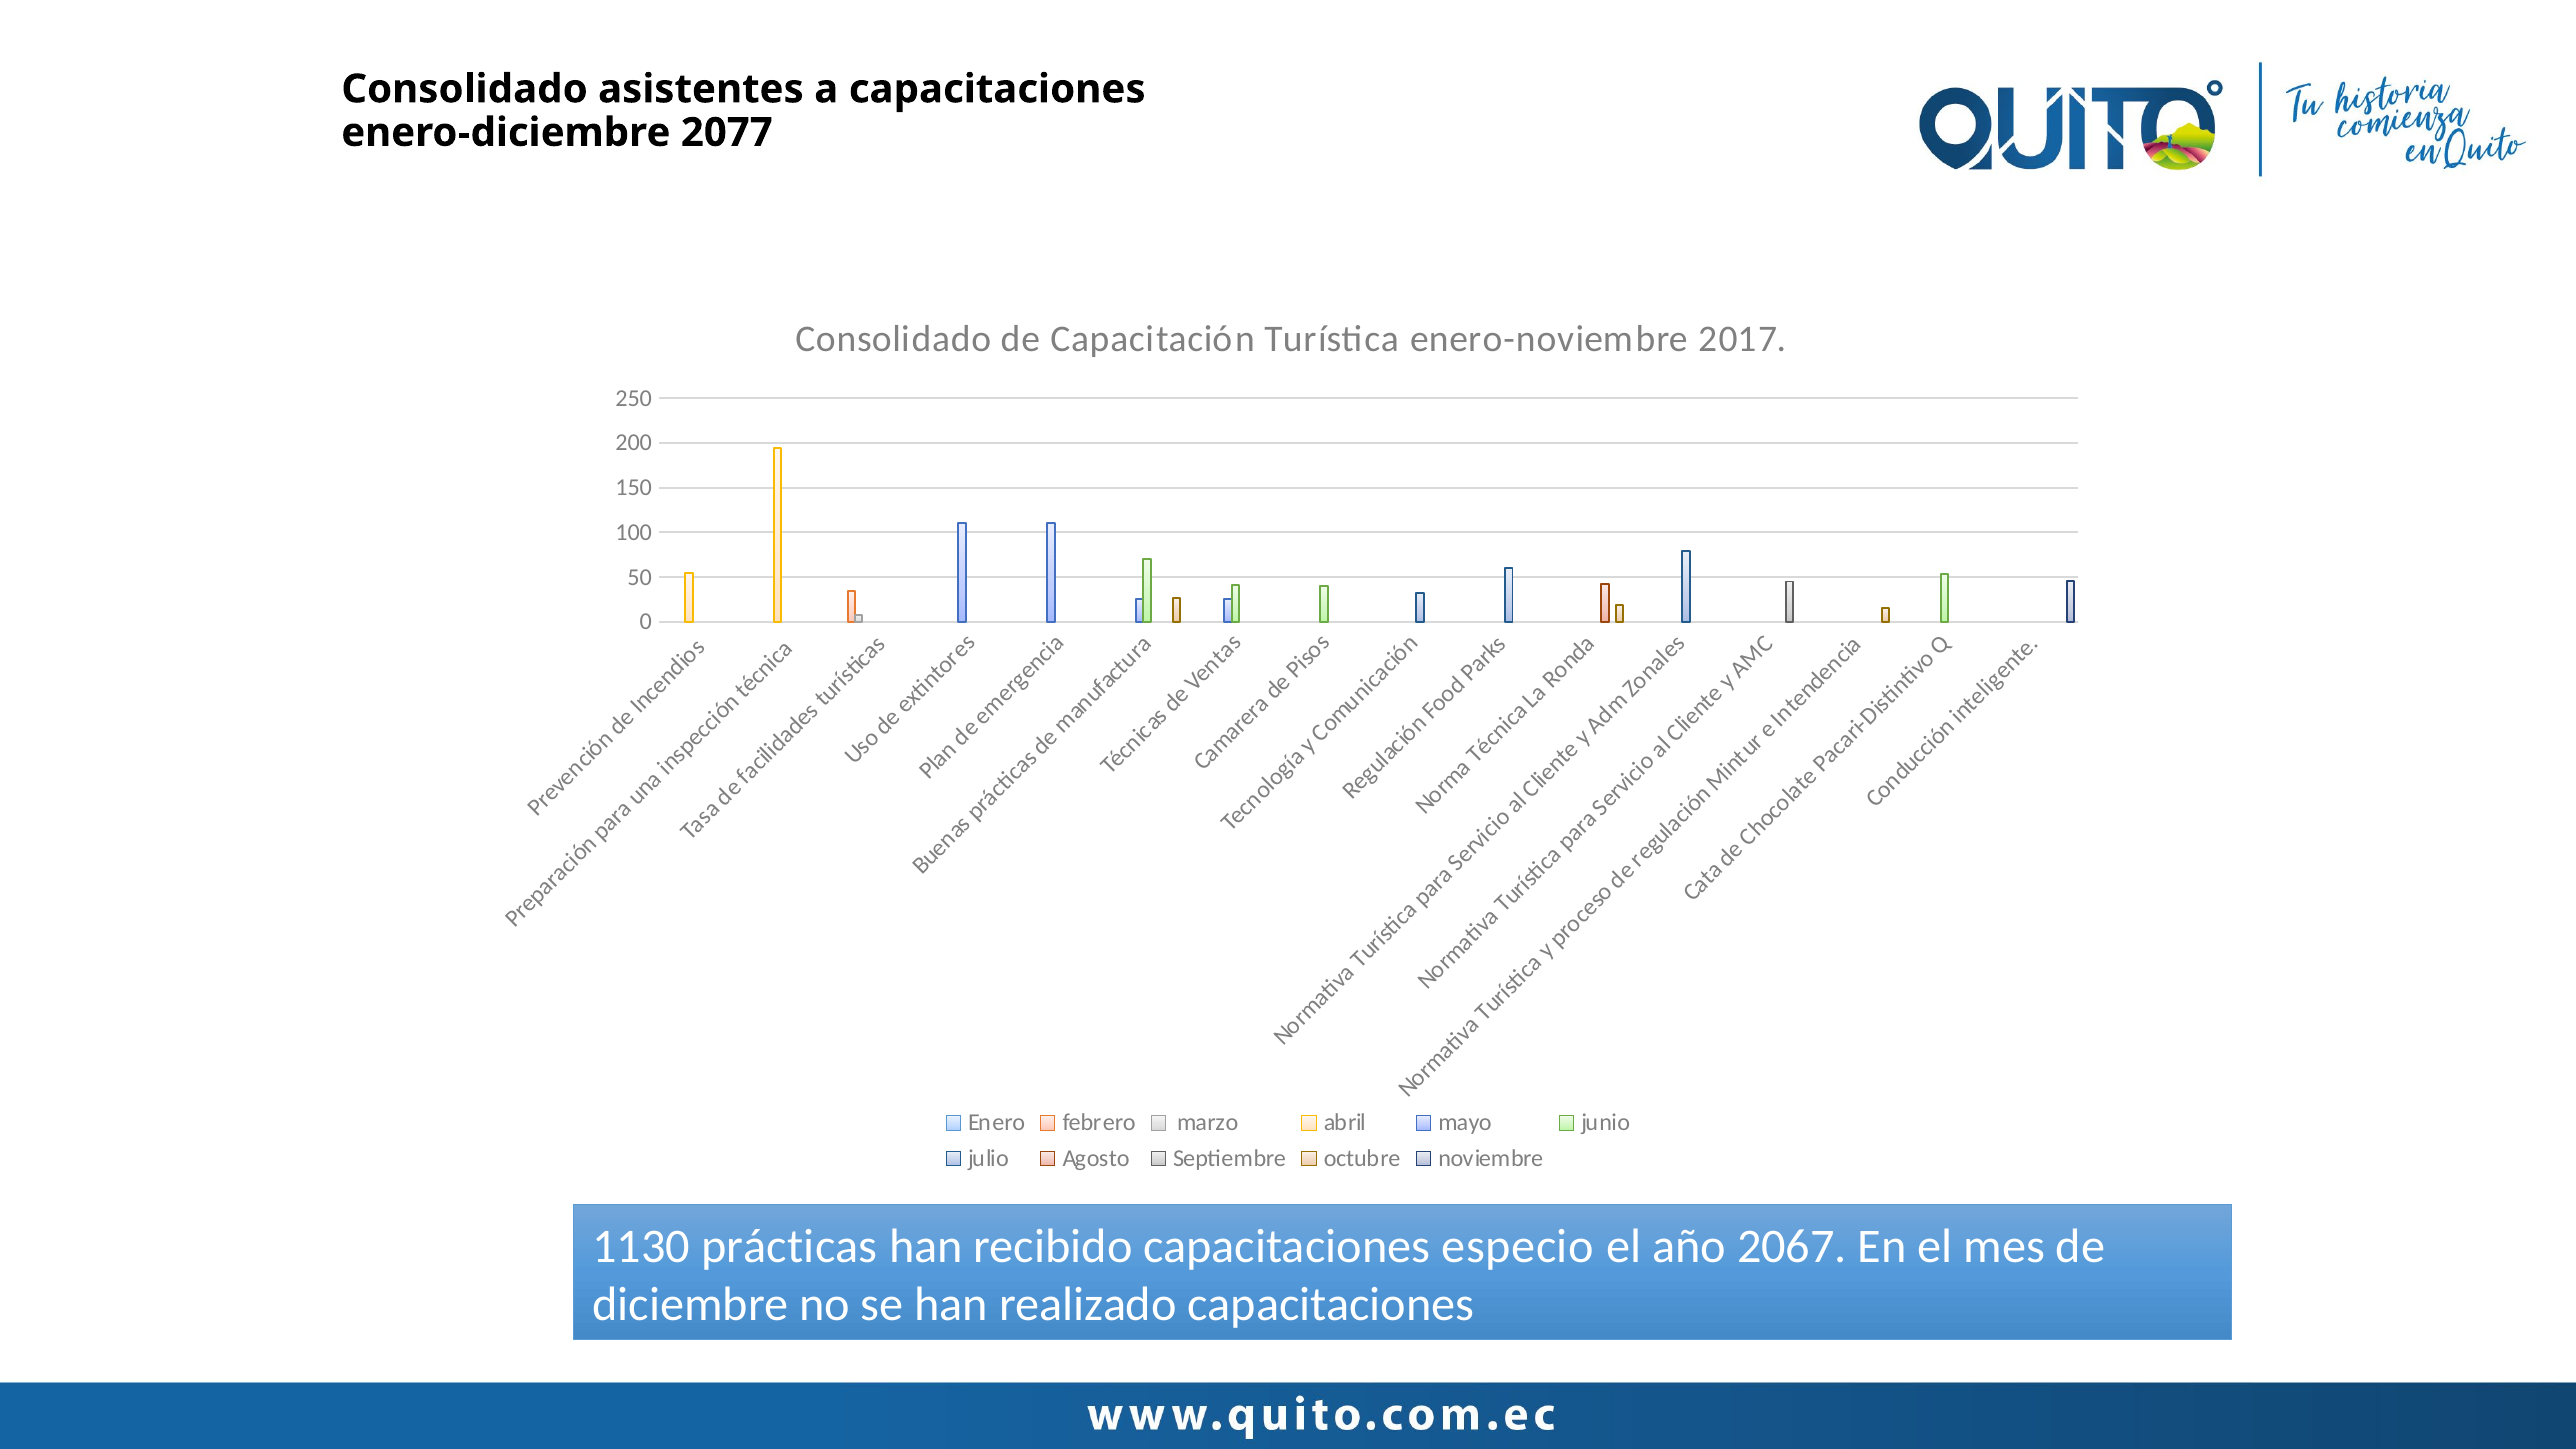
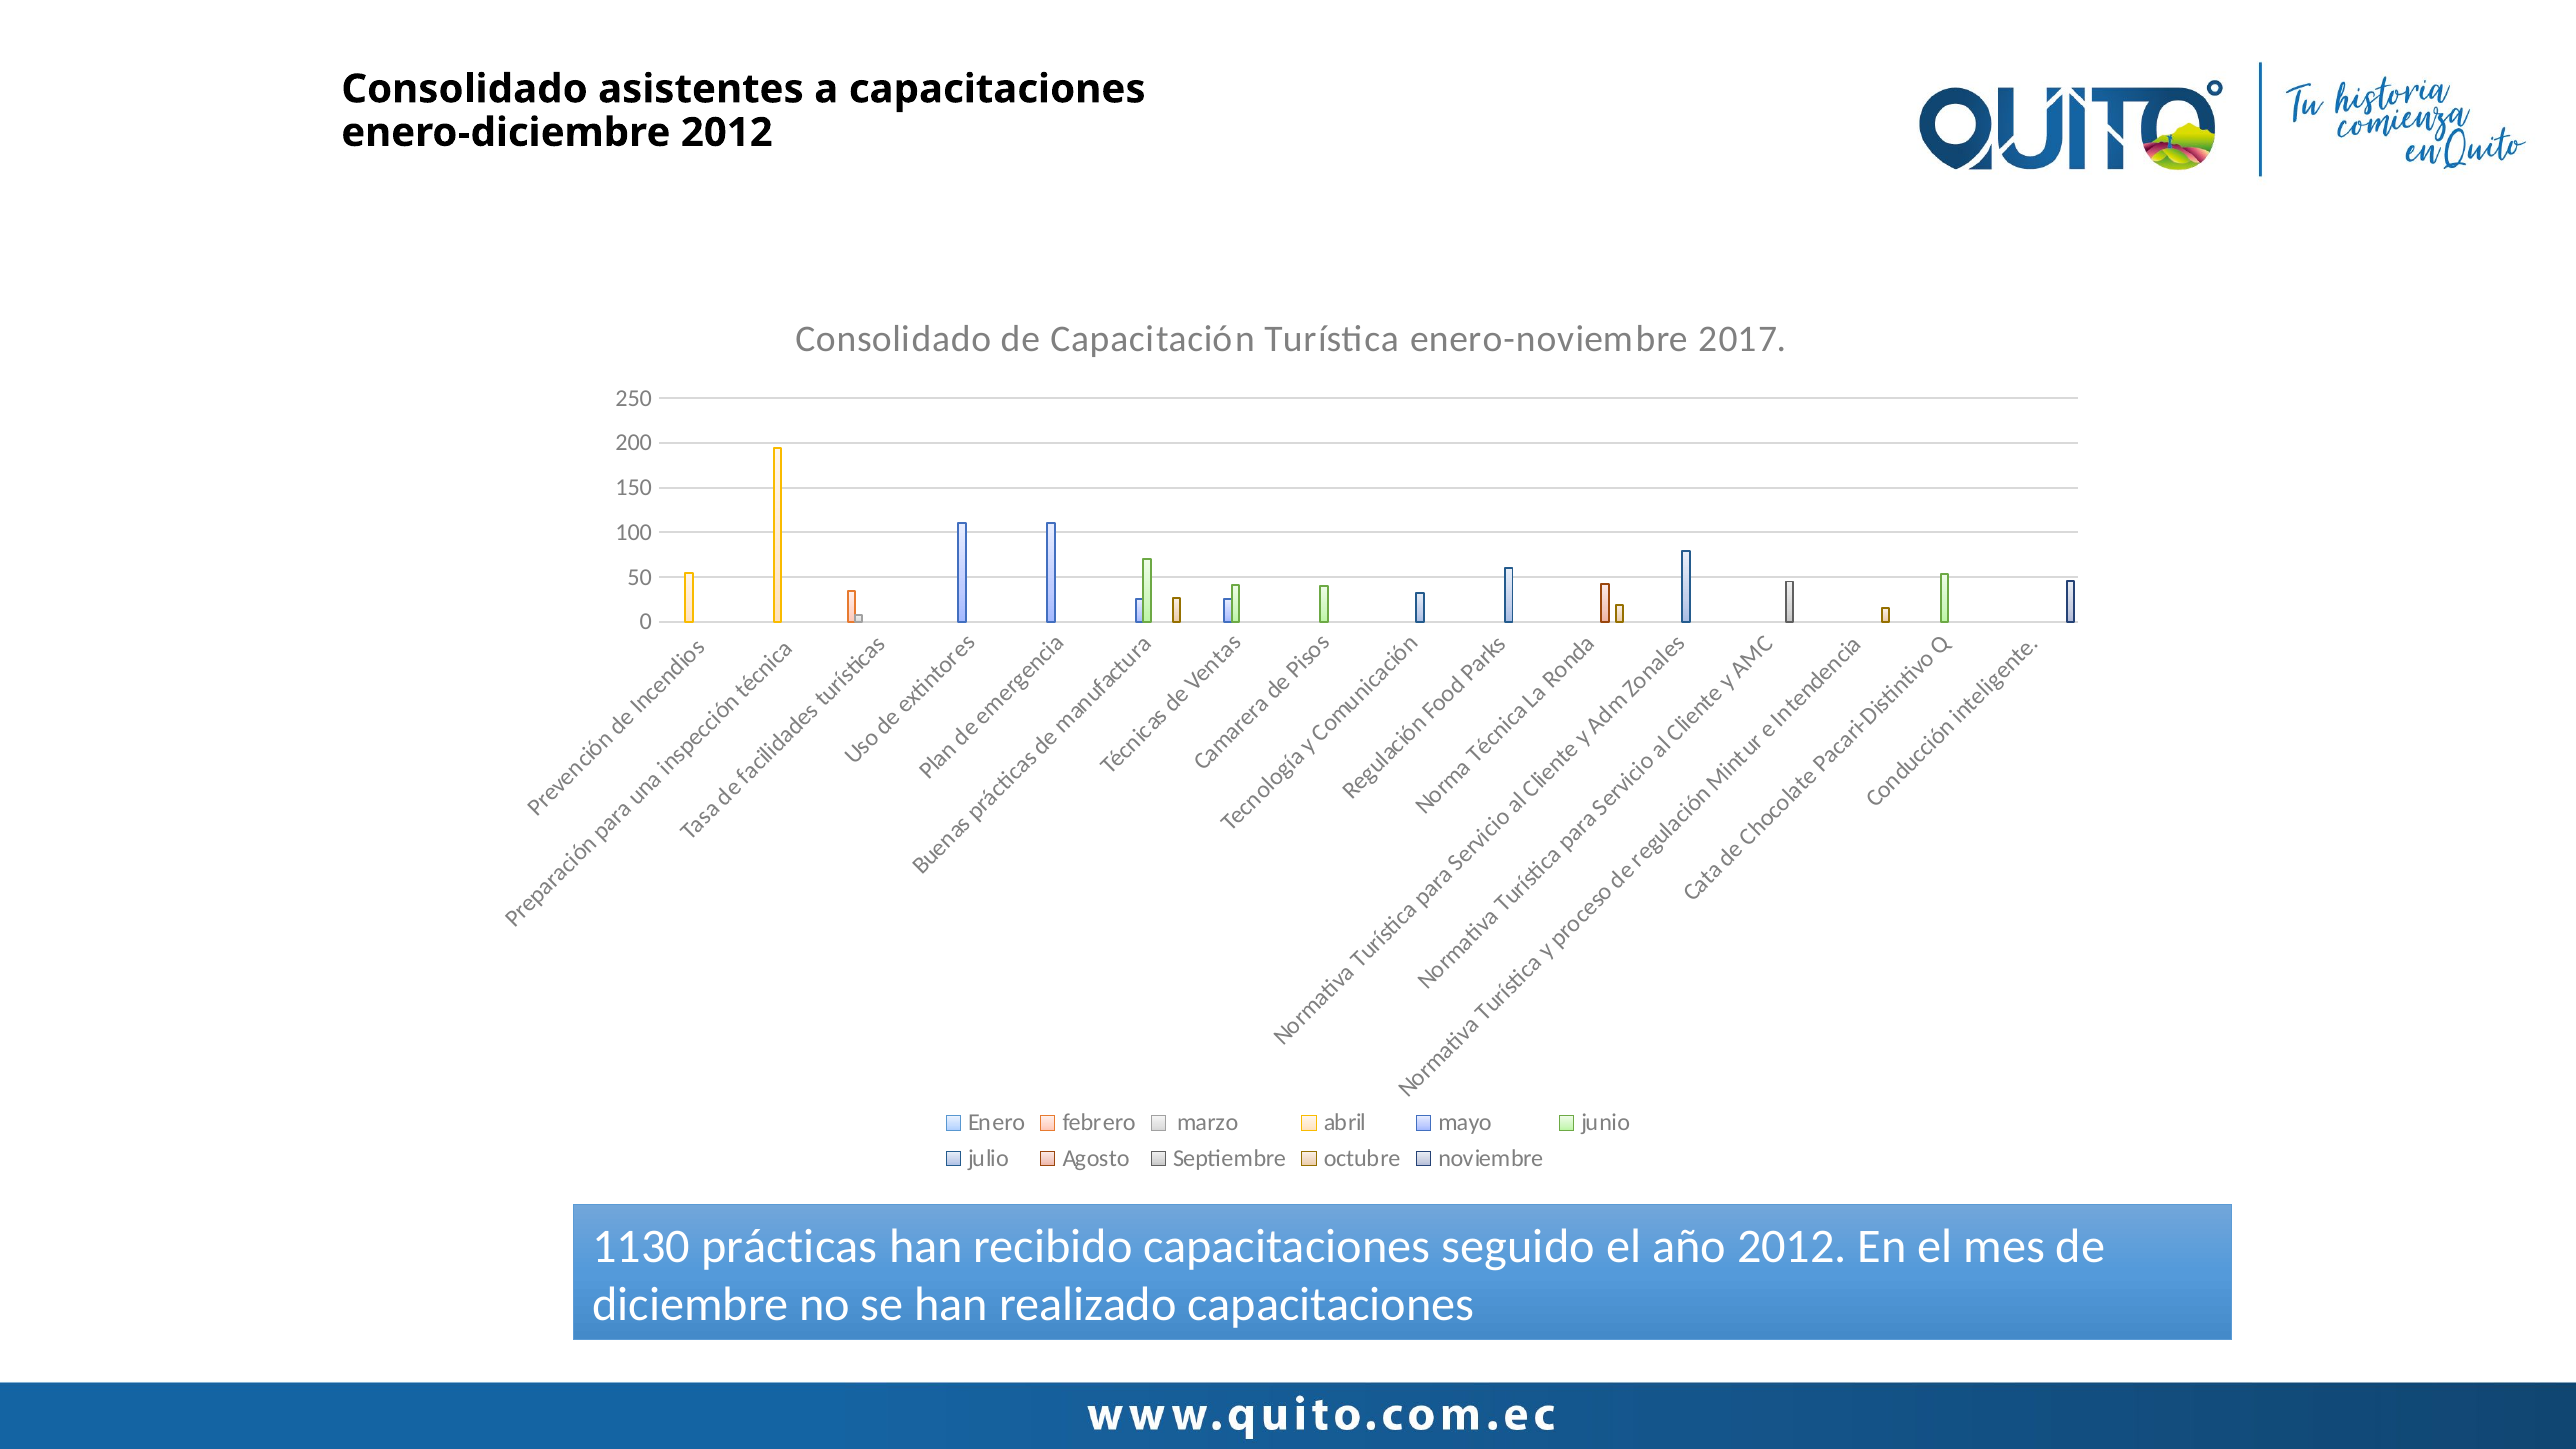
enero-diciembre 2077: 2077 -> 2012 (727, 133)
especio: especio -> seguido (1518, 1247)
año 2067: 2067 -> 2012 (1792, 1247)
